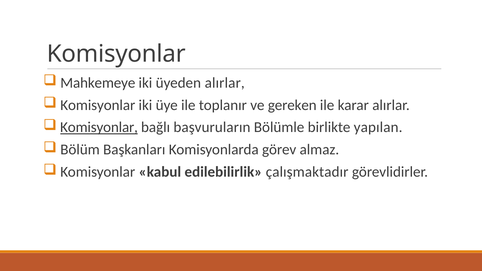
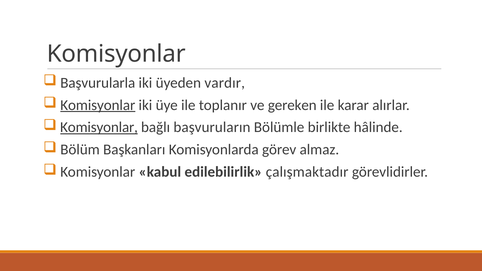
Mahkemeye: Mahkemeye -> Başvurularla (98, 83)
üyeden alırlar: alırlar -> vardır (225, 83)
Komisyonlar underline: none -> present (98, 105)
yapılan: yapılan -> hâlinde (378, 127)
